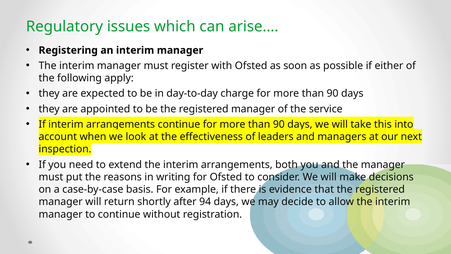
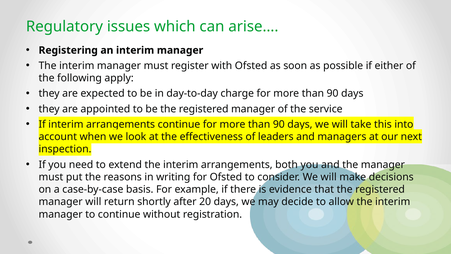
94: 94 -> 20 (205, 202)
